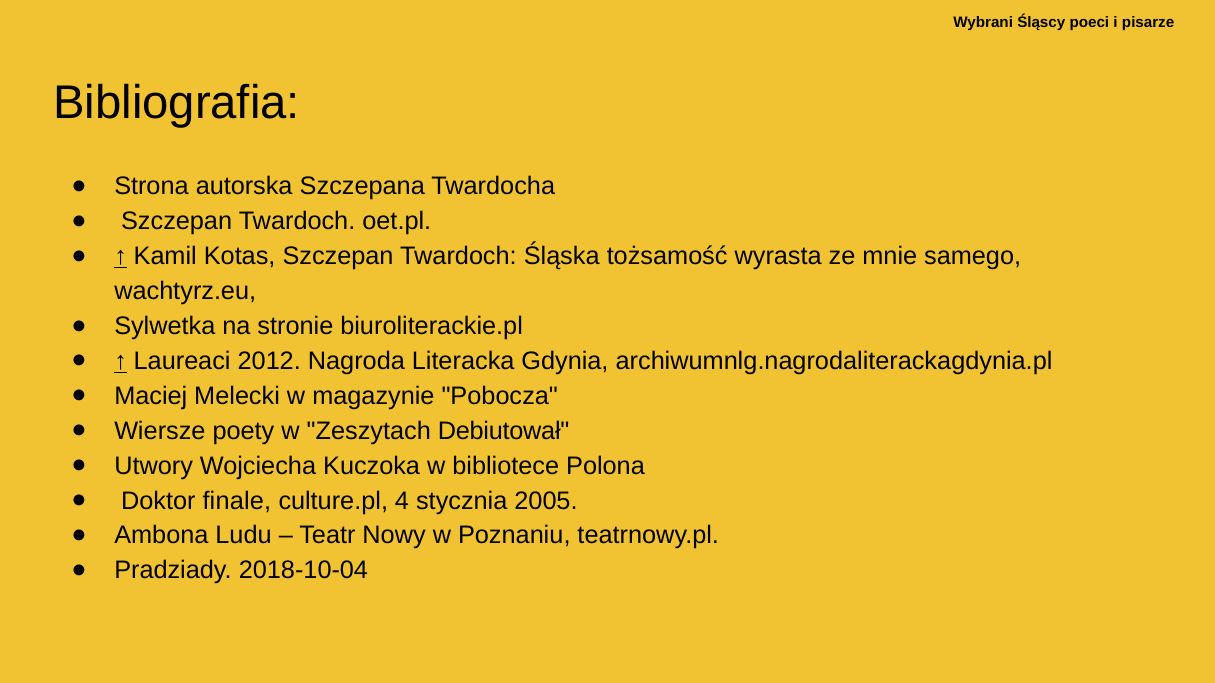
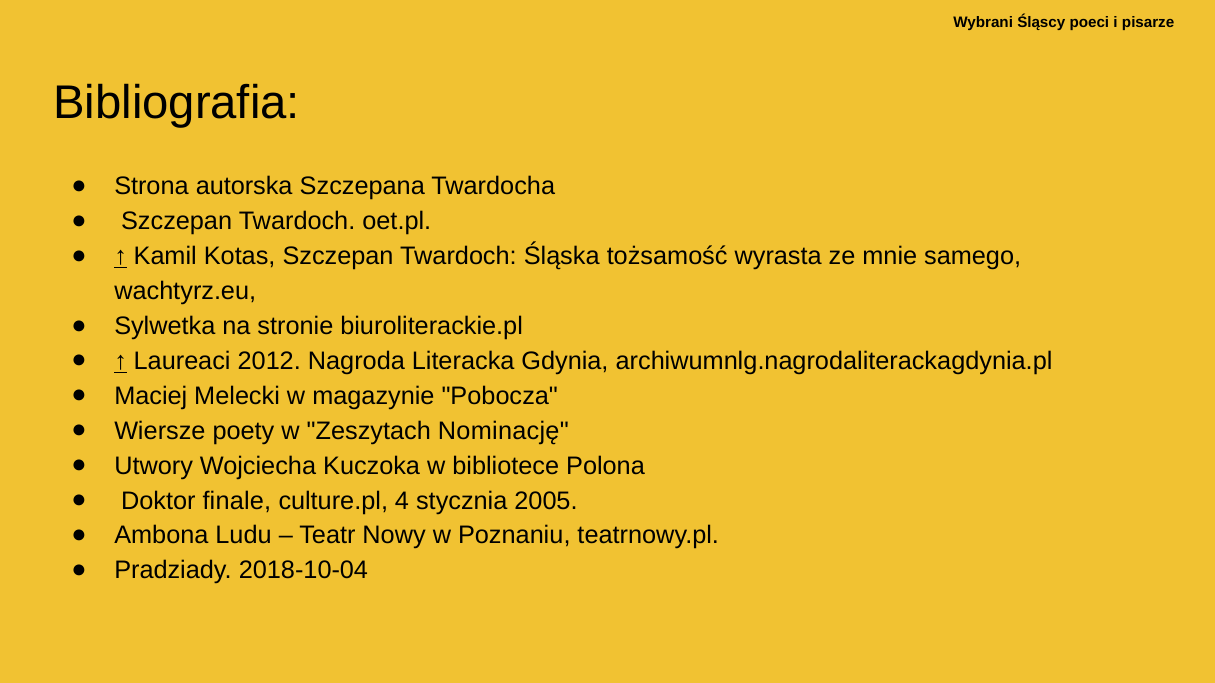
Debiutował: Debiutował -> Nominację (503, 431)
